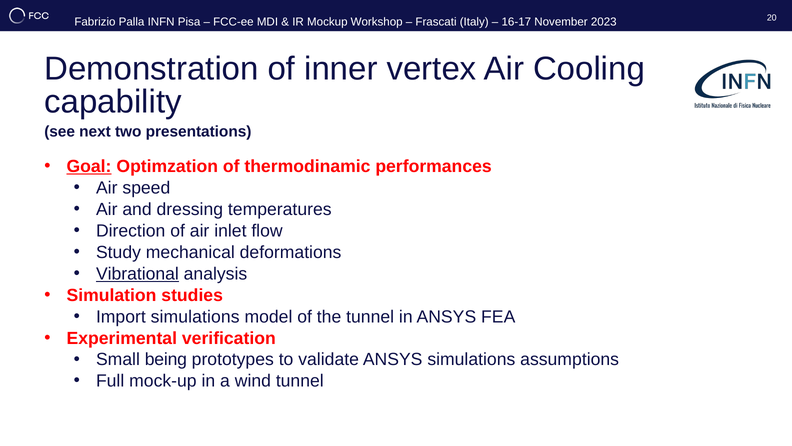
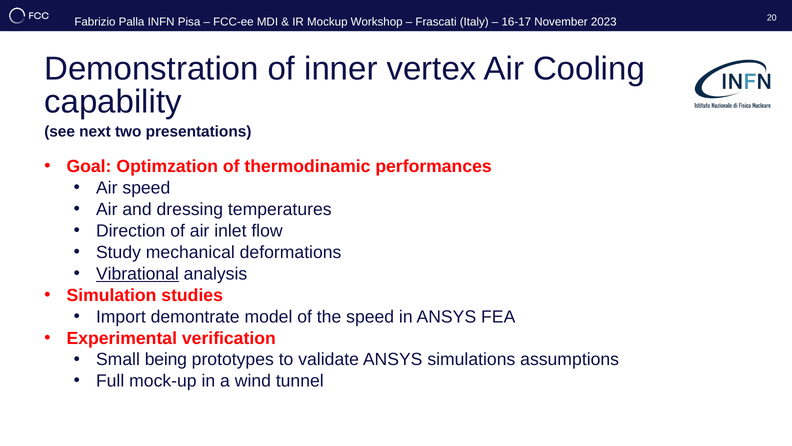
Goal underline: present -> none (89, 166)
Import simulations: simulations -> demontrate (195, 316)
the tunnel: tunnel -> speed (370, 316)
